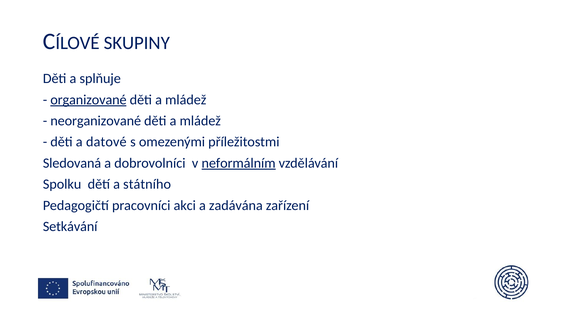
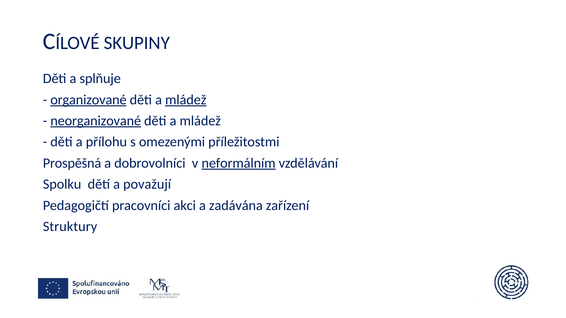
mládež underline: none -> present (186, 100)
neorganizované underline: none -> present (96, 121)
datové: datové -> přílohu (106, 142)
Sledovaná: Sledovaná -> Prospěšná (72, 163)
státního: státního -> považují (147, 184)
Setkávání: Setkávání -> Struktury (70, 227)
